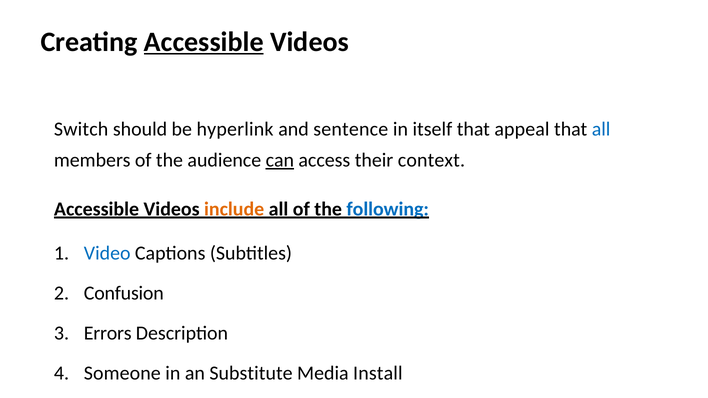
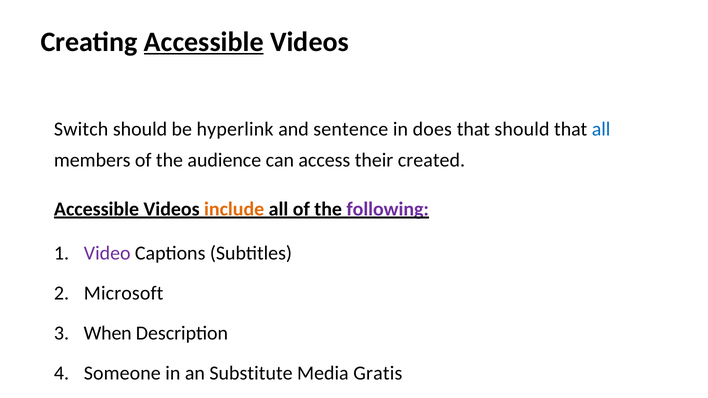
itself: itself -> does (432, 129)
that appeal: appeal -> should (522, 129)
can underline: present -> none (280, 160)
context: context -> created (431, 160)
following colour: blue -> purple (388, 209)
Video colour: blue -> purple (107, 253)
Confusion: Confusion -> Microsoft (124, 293)
Errors: Errors -> When (108, 333)
Install: Install -> Gratis (378, 373)
